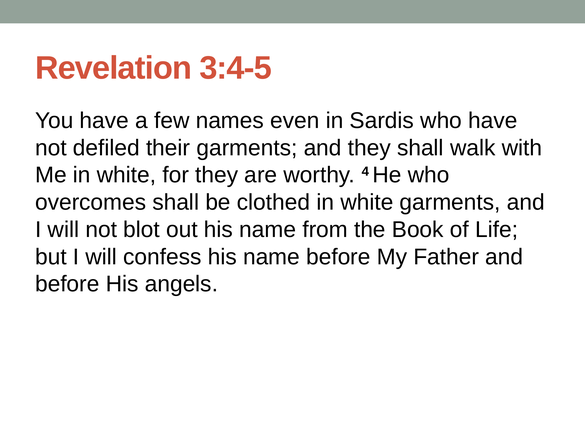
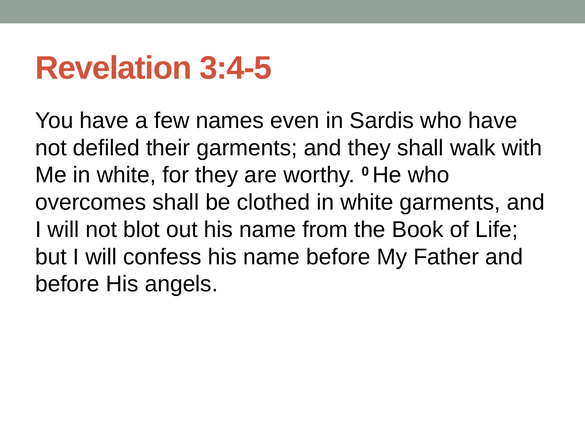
4: 4 -> 0 (365, 171)
